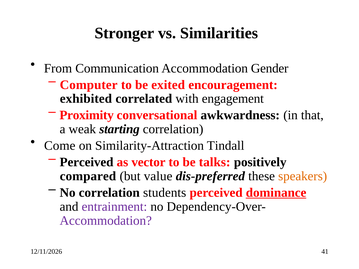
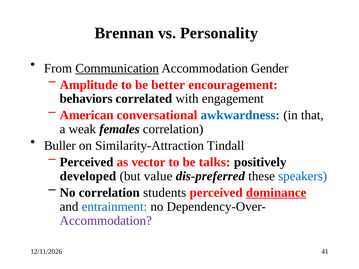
Stronger: Stronger -> Brennan (124, 33)
Similarities: Similarities -> Personality (219, 33)
Communication underline: none -> present (117, 68)
Computer: Computer -> Amplitude (89, 85)
exited: exited -> better (168, 85)
exhibited: exhibited -> behaviors (86, 99)
Proximity: Proximity -> American (87, 115)
awkwardness colour: black -> blue (240, 115)
starting: starting -> females (119, 129)
Come: Come -> Buller (60, 146)
compared: compared -> developed (88, 176)
speakers colour: orange -> blue (303, 176)
entrainment colour: purple -> blue (114, 207)
